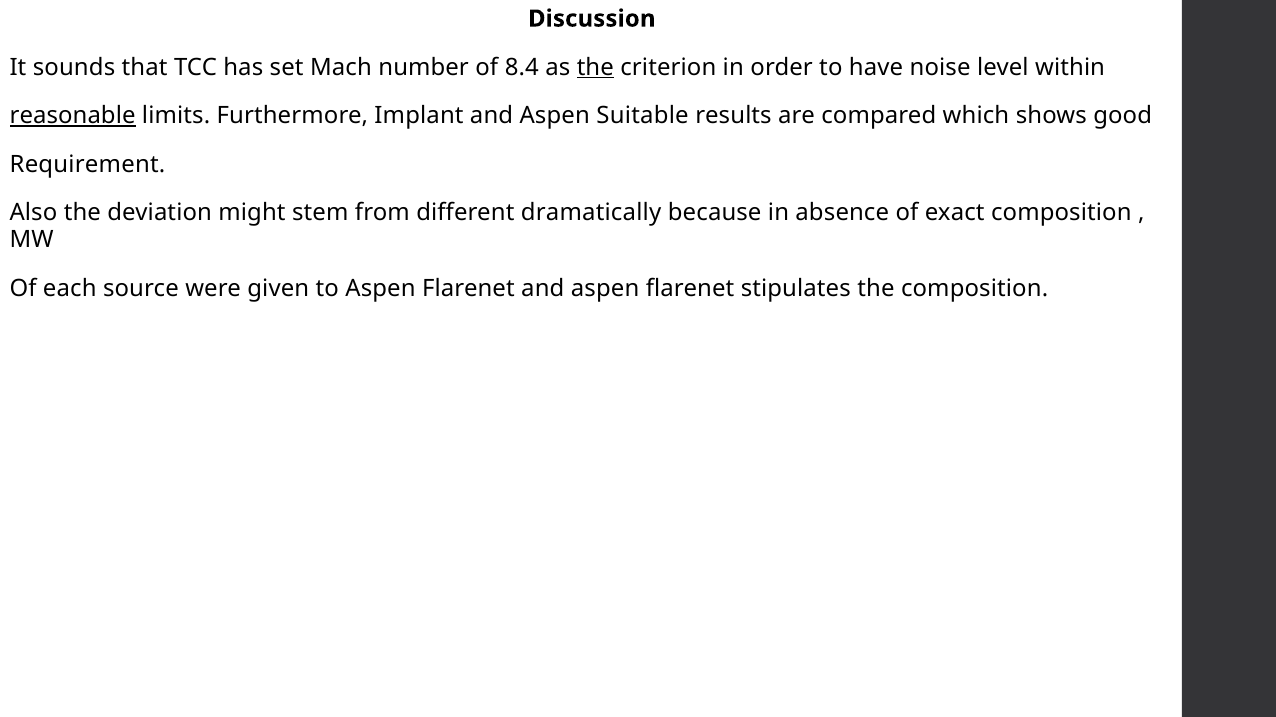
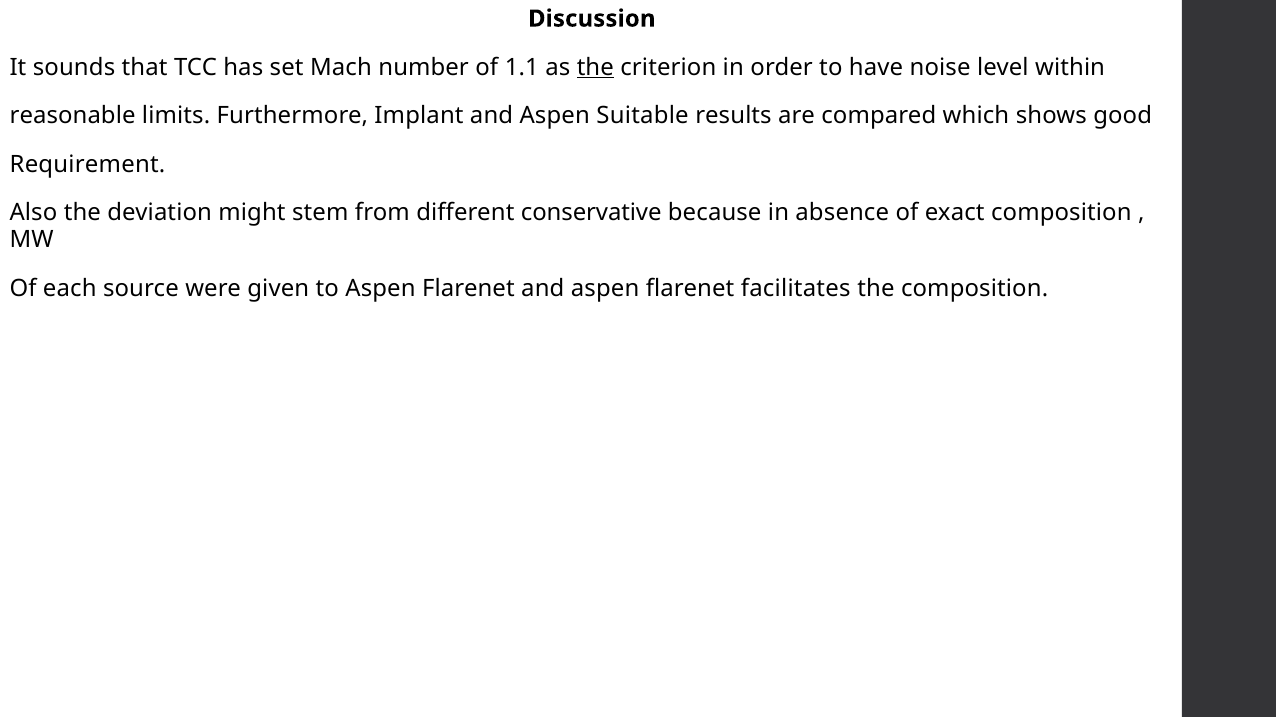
8.4: 8.4 -> 1.1 (522, 67)
reasonable underline: present -> none (73, 116)
dramatically: dramatically -> conservative (591, 213)
stipulates: stipulates -> facilitates (796, 289)
